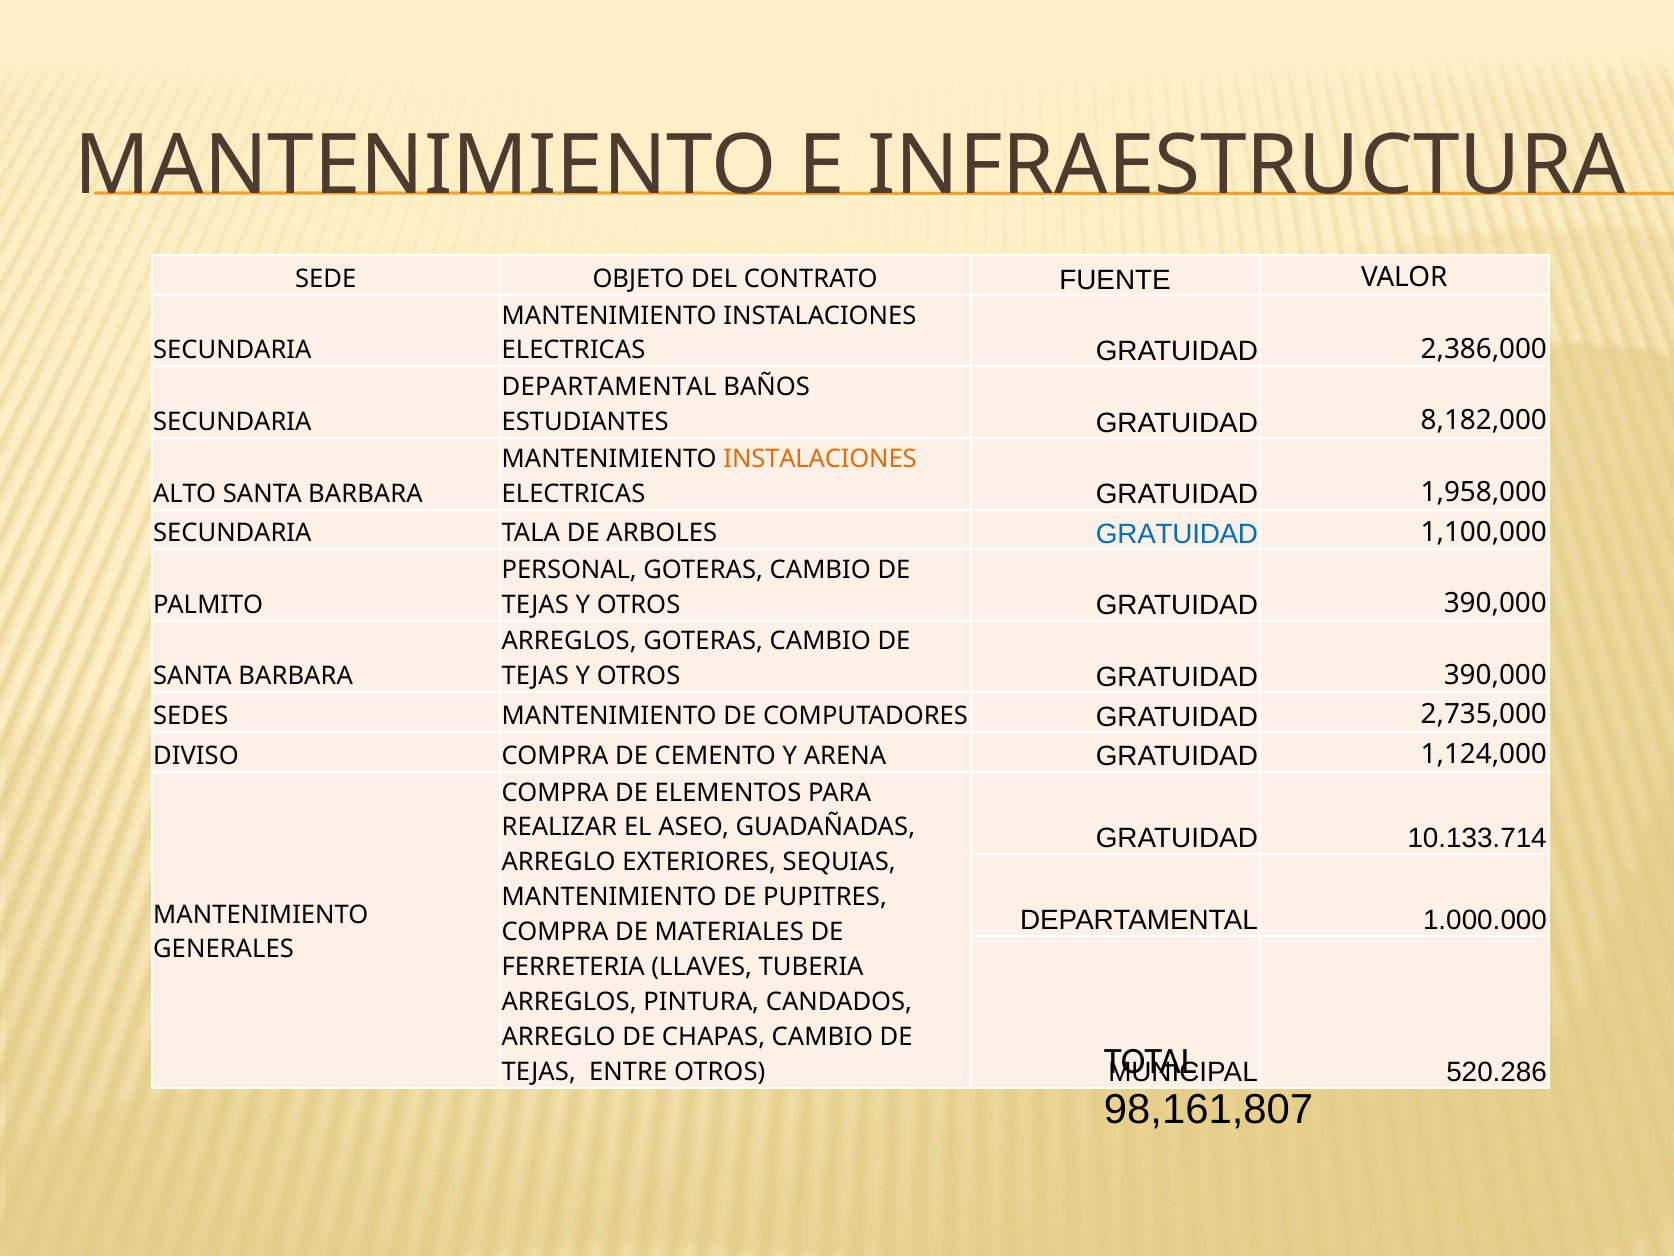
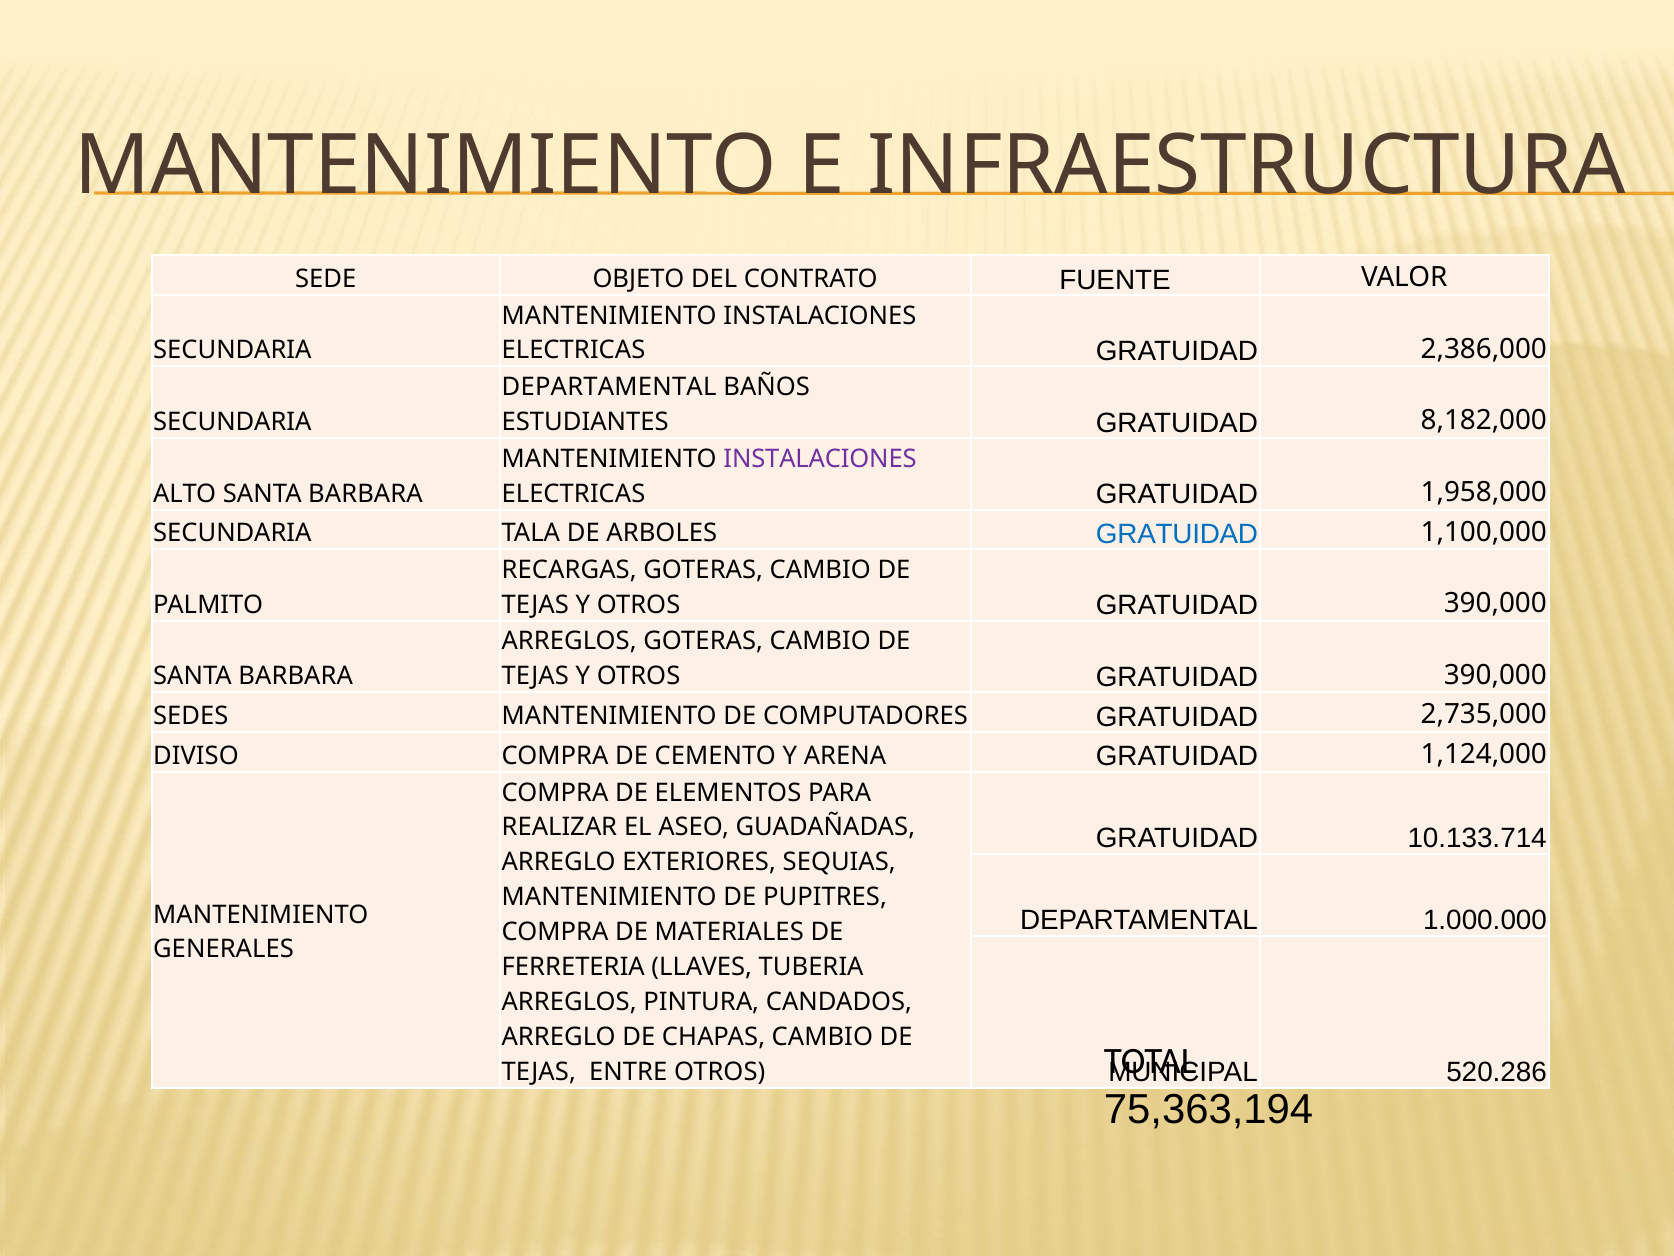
INSTALACIONES colour: orange -> purple (820, 459)
PERSONAL: PERSONAL -> RECARGAS (569, 570)
98,161,807: 98,161,807 -> 75,363,194 (1209, 1110)
